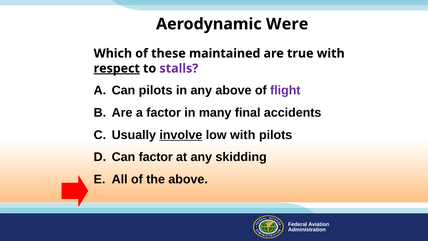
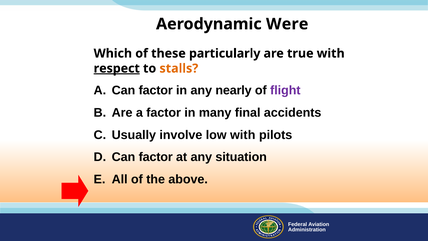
maintained: maintained -> particularly (225, 53)
stalls colour: purple -> orange (179, 68)
A Can pilots: pilots -> factor (156, 90)
any above: above -> nearly (234, 90)
involve underline: present -> none (181, 135)
skidding: skidding -> situation (241, 157)
